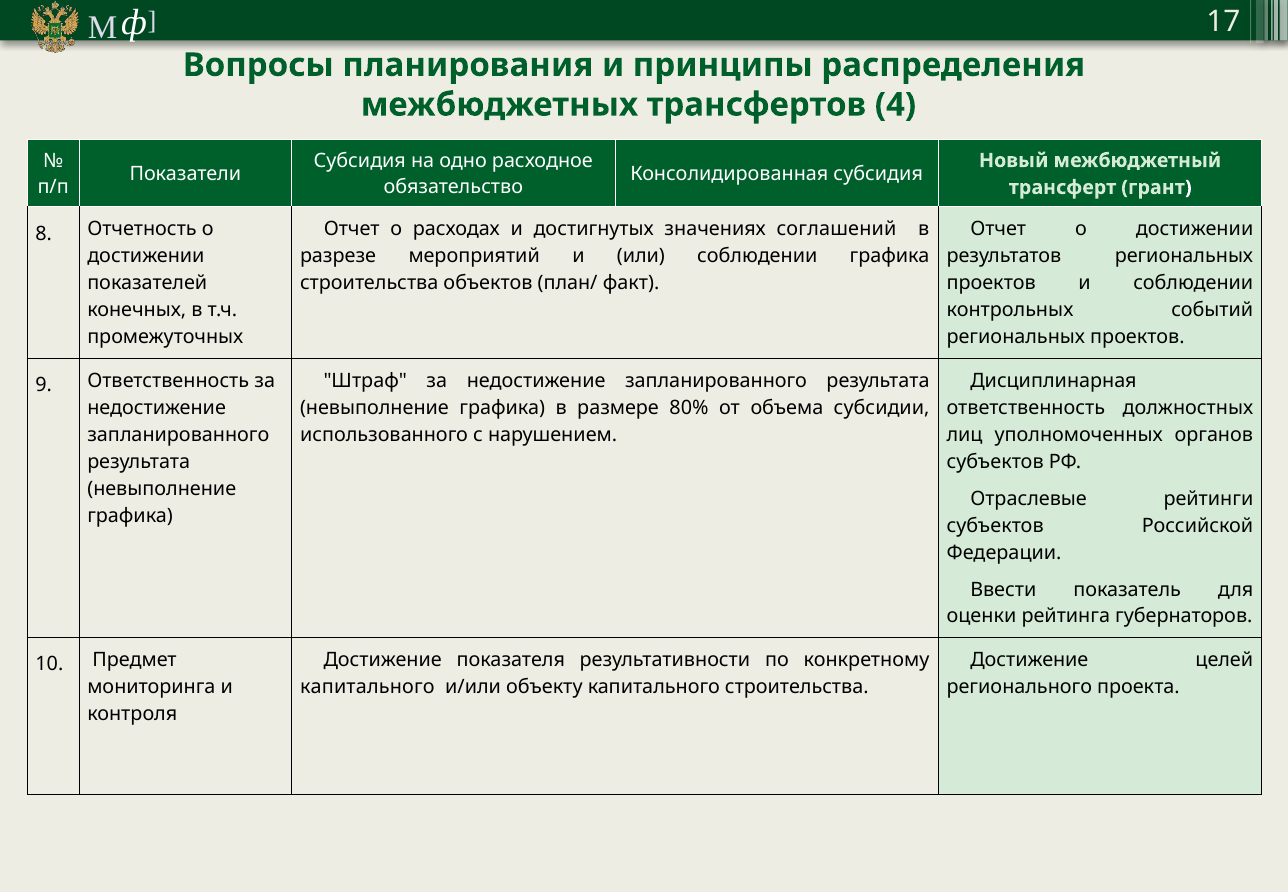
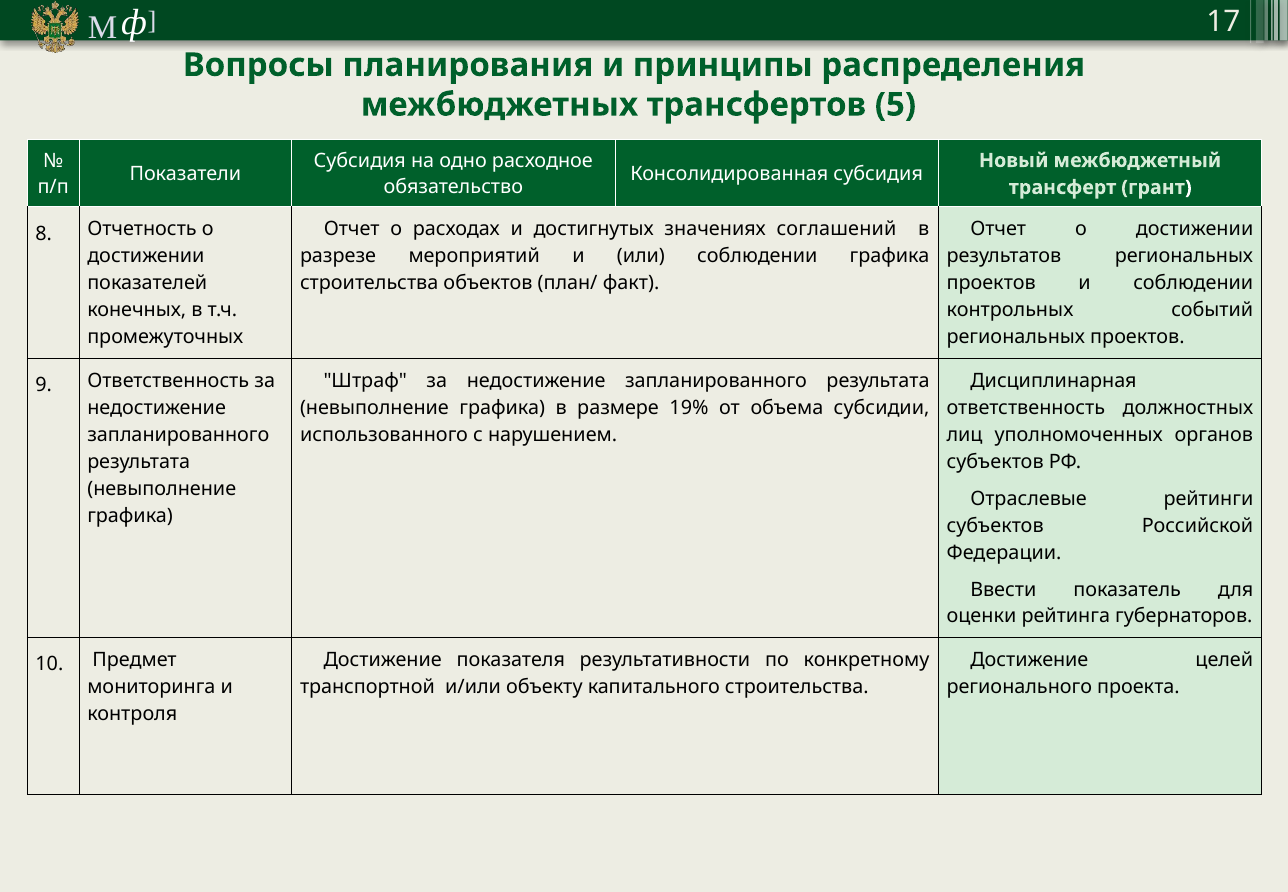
4: 4 -> 5 (895, 105)
80%: 80% -> 19% (689, 408)
капитального: капитального -> транспортной (367, 687)
